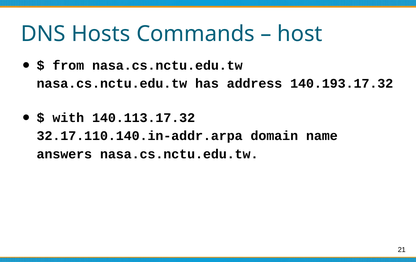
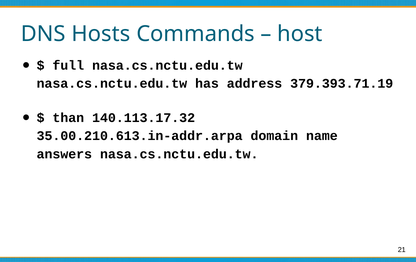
from: from -> full (68, 65)
140.193.17.32: 140.193.17.32 -> 379.393.71.19 (342, 84)
with: with -> than (68, 118)
32.17.110.140.in-addr.arpa: 32.17.110.140.in-addr.arpa -> 35.00.210.613.in-addr.arpa (140, 136)
